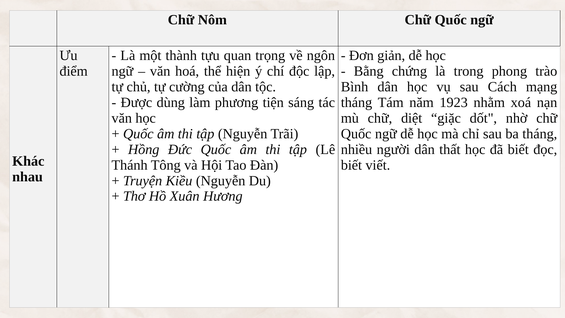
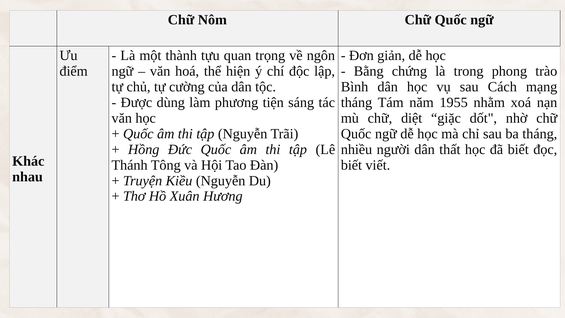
1923: 1923 -> 1955 (454, 102)
